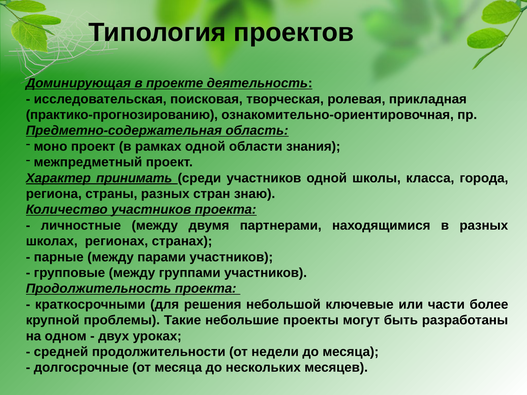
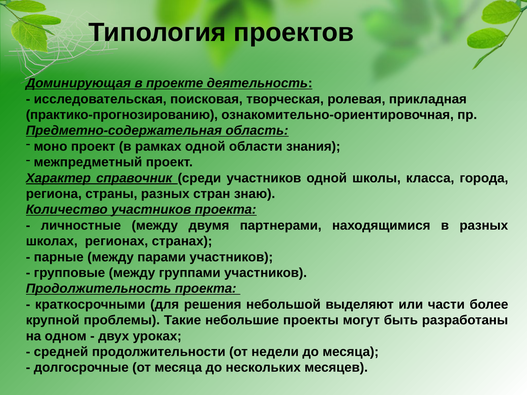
принимать: принимать -> справочник (134, 178)
ключевые: ключевые -> выделяют (360, 305)
